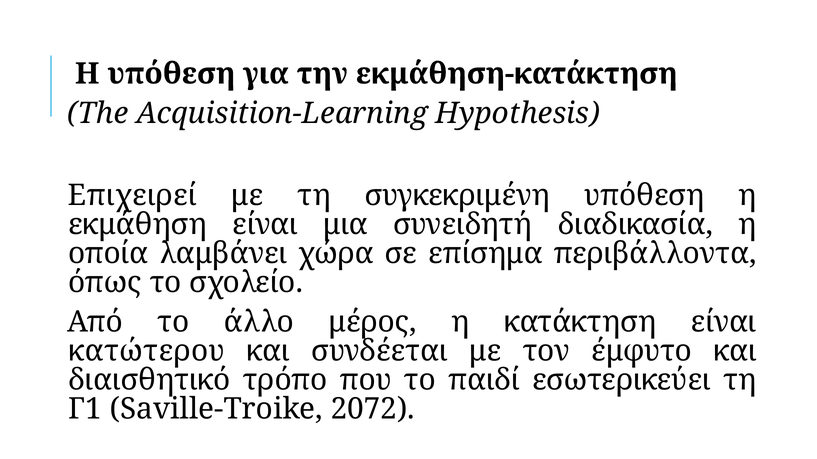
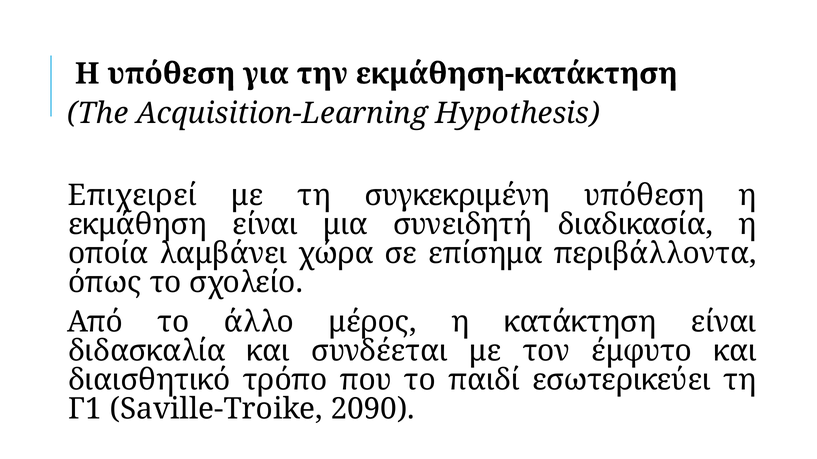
κατώτερου: κατώτερου -> διδασκαλία (147, 351)
2072: 2072 -> 2090 (373, 409)
